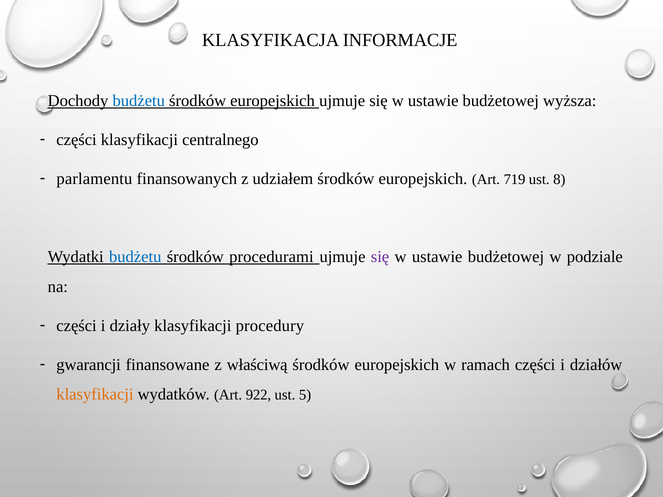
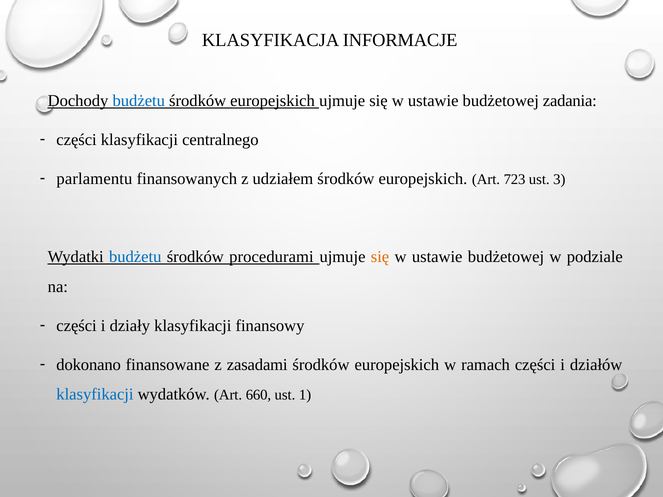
wyższa: wyższa -> zadania (570, 101)
719: 719 -> 723 (515, 179)
8: 8 -> 3 (559, 179)
się colour: purple -> orange (380, 257)
procedury: procedury -> finansowy (270, 326)
gwarancji: gwarancji -> dokonano (89, 365)
właściwą: właściwą -> zasadami (257, 365)
klasyfikacji colour: orange -> blue (95, 395)
922: 922 -> 660 (258, 395)
5: 5 -> 1 (305, 395)
